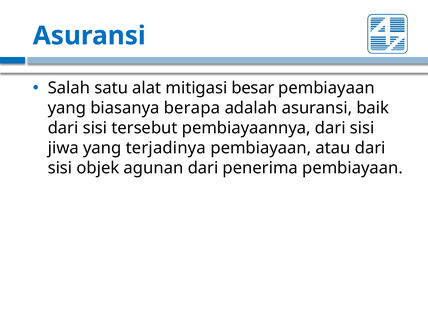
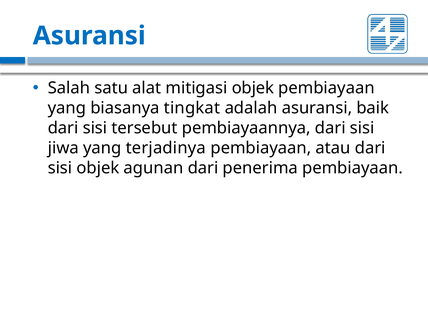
mitigasi besar: besar -> objek (253, 88)
berapa: berapa -> tingkat (192, 108)
